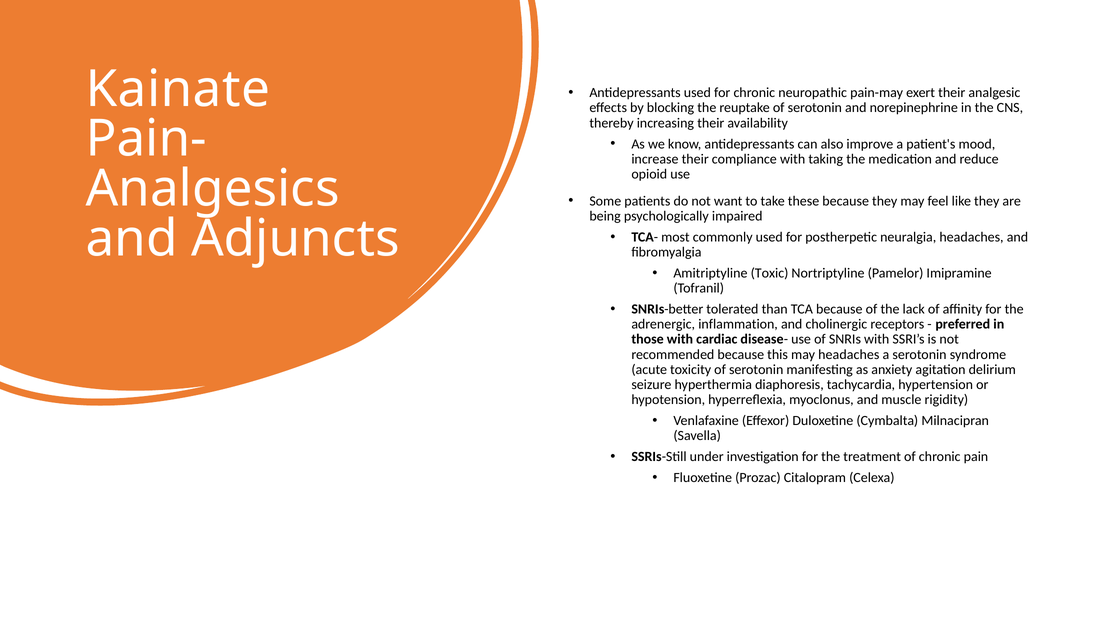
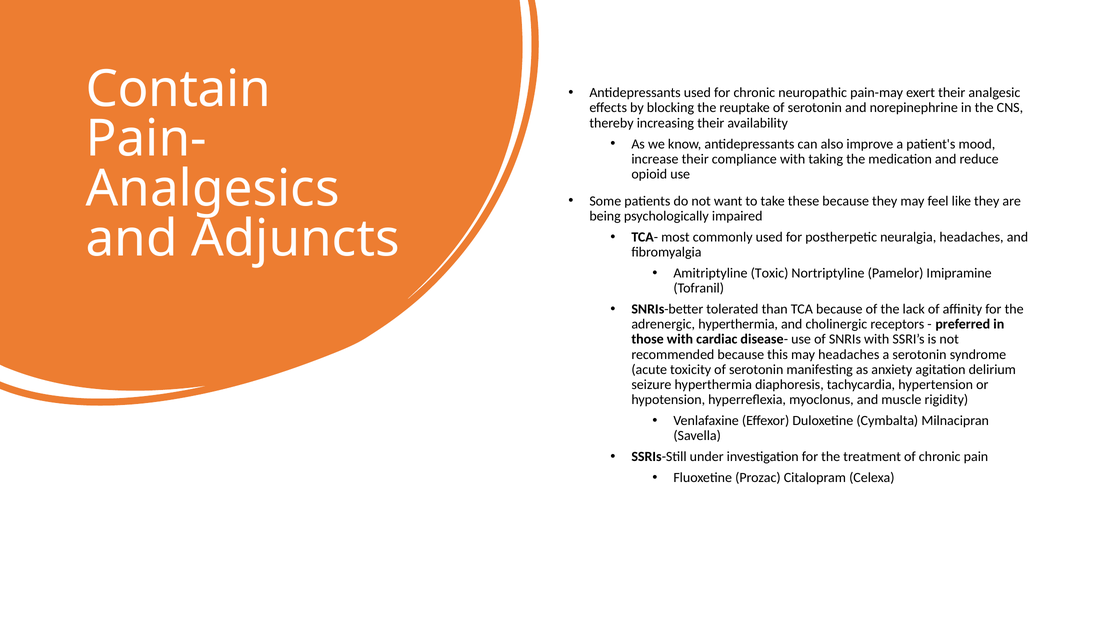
Kainate: Kainate -> Contain (178, 89)
adrenergic inflammation: inflammation -> hyperthermia (738, 324)
